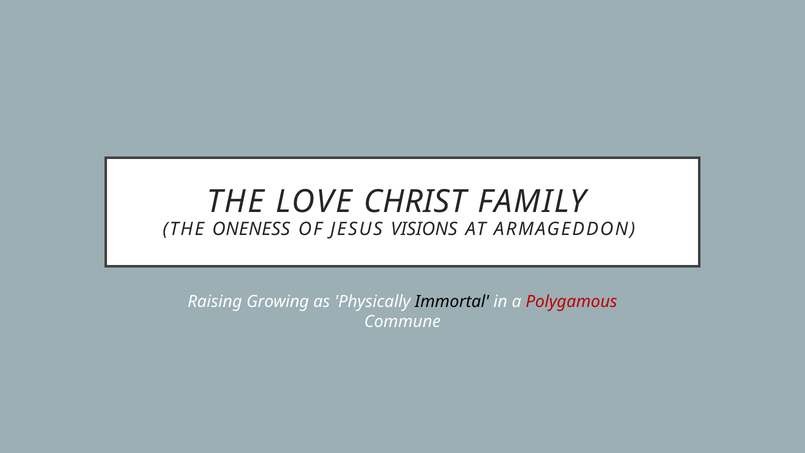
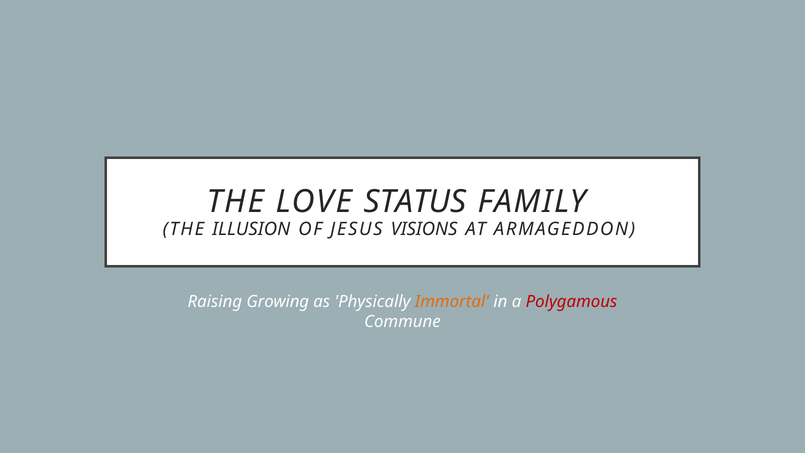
CHRIST: CHRIST -> STATUS (415, 202)
ONENESS: ONENESS -> ILLUSION (251, 229)
Immortal colour: black -> orange (452, 302)
